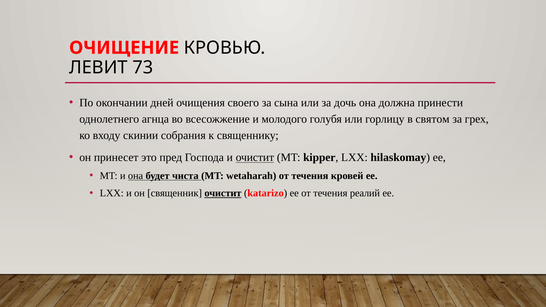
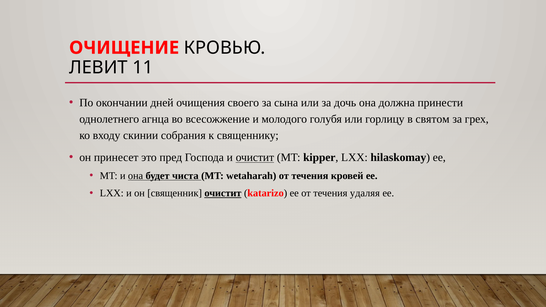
73: 73 -> 11 (143, 67)
реалий: реалий -> удаляя (365, 193)
